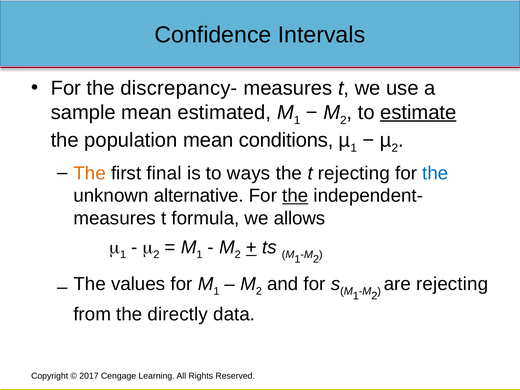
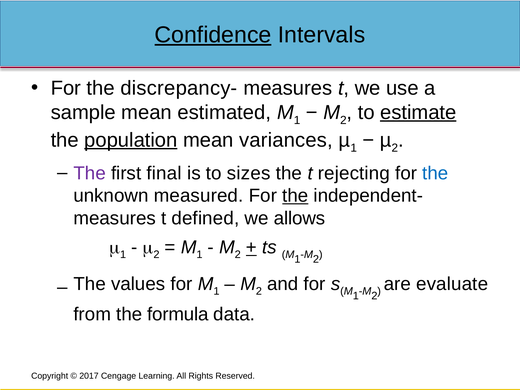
Confidence underline: none -> present (213, 35)
population underline: none -> present (131, 140)
conditions: conditions -> variances (286, 140)
The colour: orange -> purple (90, 173)
ways: ways -> sizes (249, 173)
alternative: alternative -> measured (199, 196)
formula: formula -> defined (205, 218)
are rejecting: rejecting -> evaluate (452, 284)
directly: directly -> formula (178, 314)
